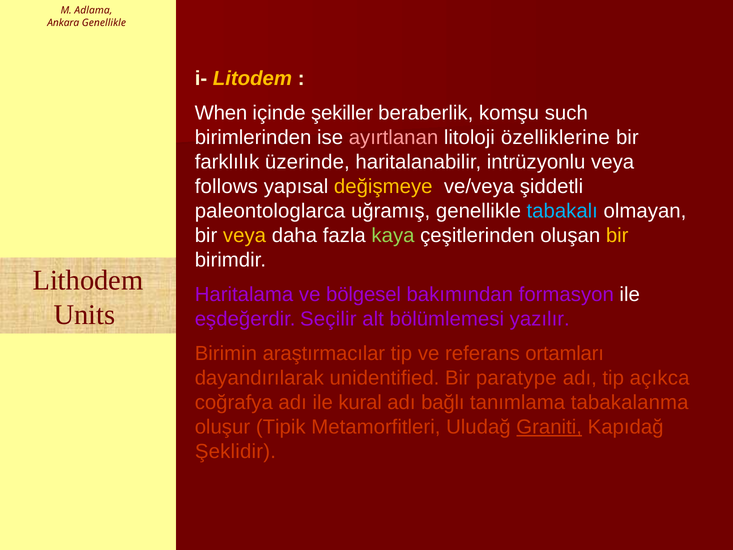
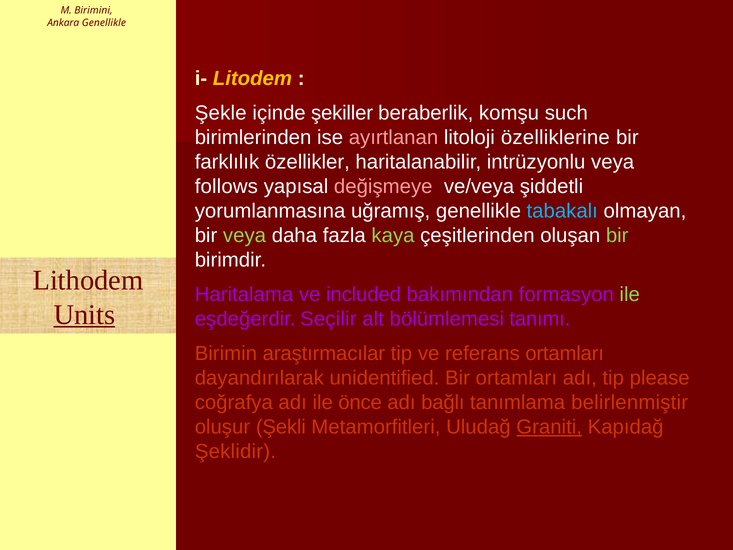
Adlama: Adlama -> Birimini (94, 10)
When: When -> Şekle (221, 113)
üzerinde: üzerinde -> özellikler (307, 162)
değişmeye colour: yellow -> pink (383, 187)
paleontologlarca: paleontologlarca -> yorumlanmasına (270, 211)
veya colour: yellow -> light green (245, 235)
bir colour: yellow -> light green (617, 235)
bölgesel: bölgesel -> included (364, 294)
ile colour: white -> light green (630, 294)
Units underline: none -> present (84, 314)
yazılır: yazılır -> tanımı (540, 319)
Bir paratype: paratype -> ortamları (516, 378)
açıkca: açıkca -> please (660, 378)
kural: kural -> önce (360, 402)
tabakalanma: tabakalanma -> belirlenmiştir (630, 402)
Tipik: Tipik -> Şekli (281, 427)
